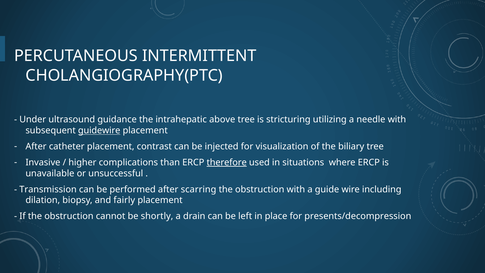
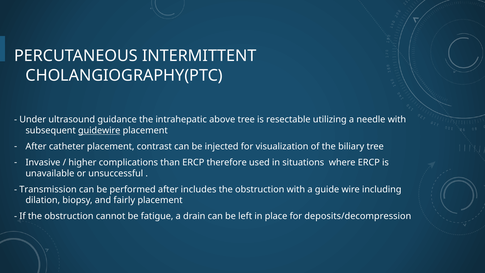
stricturing: stricturing -> resectable (288, 120)
therefore underline: present -> none (227, 162)
scarring: scarring -> includes (199, 189)
shortly: shortly -> fatigue (157, 216)
presents/decompression: presents/decompression -> deposits/decompression (358, 216)
